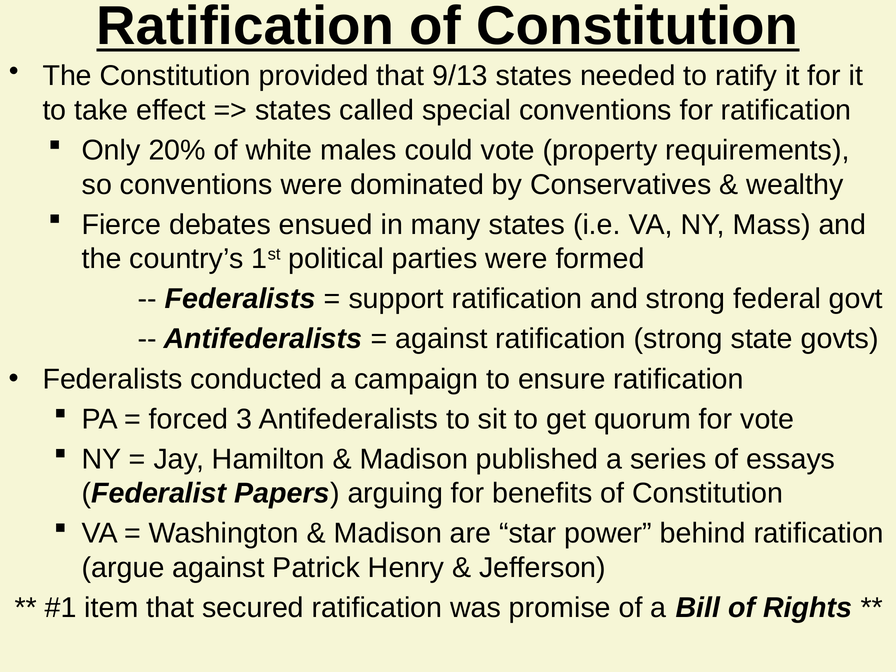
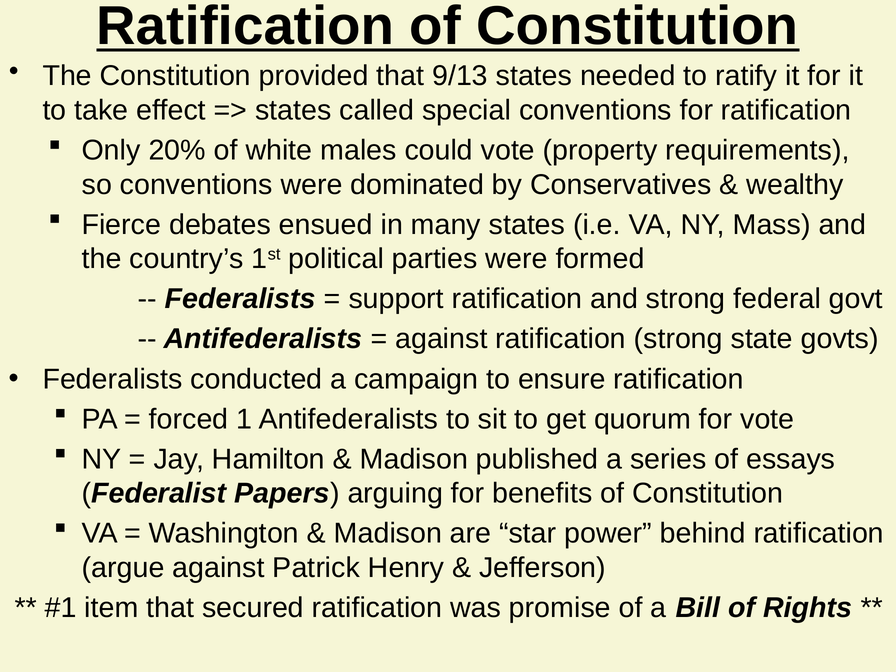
3: 3 -> 1 (244, 419)
